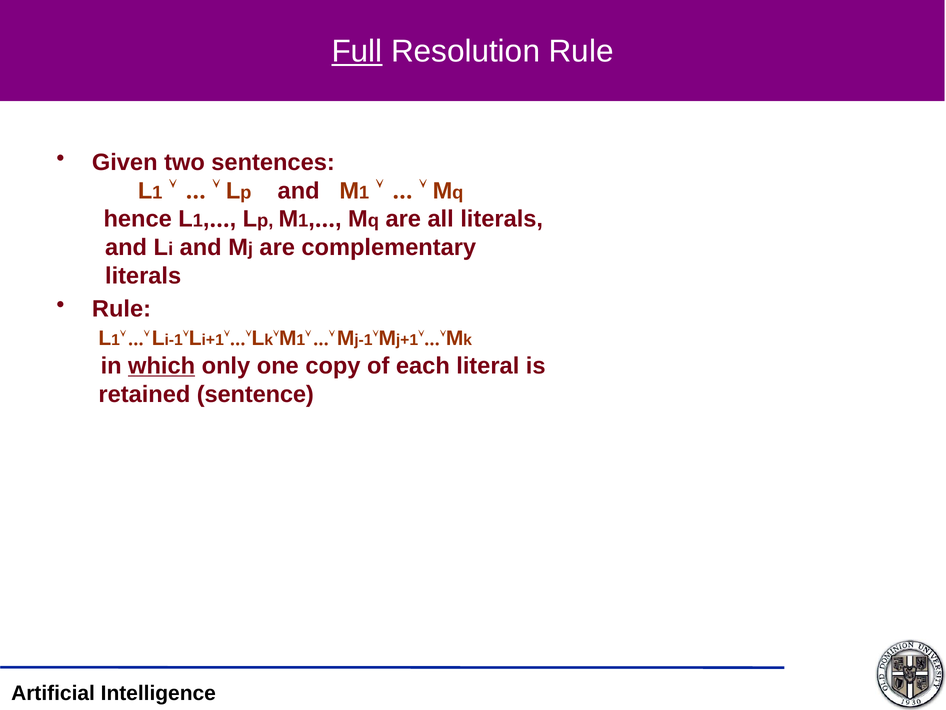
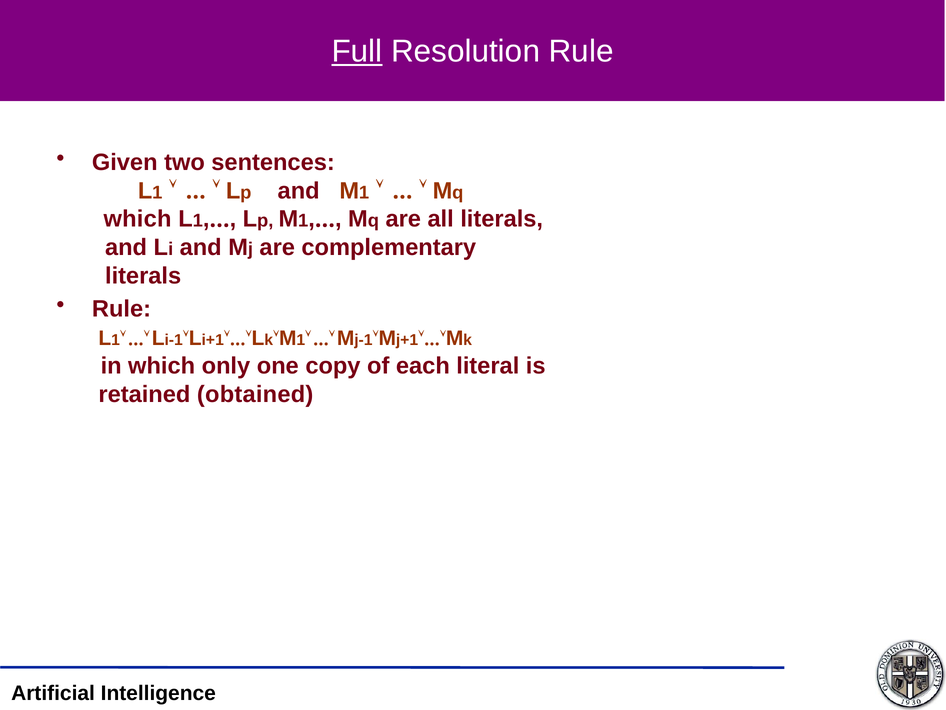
hence: hence -> which (138, 219)
which underline: present -> none (162, 366)
sentence: sentence -> obtained (255, 394)
